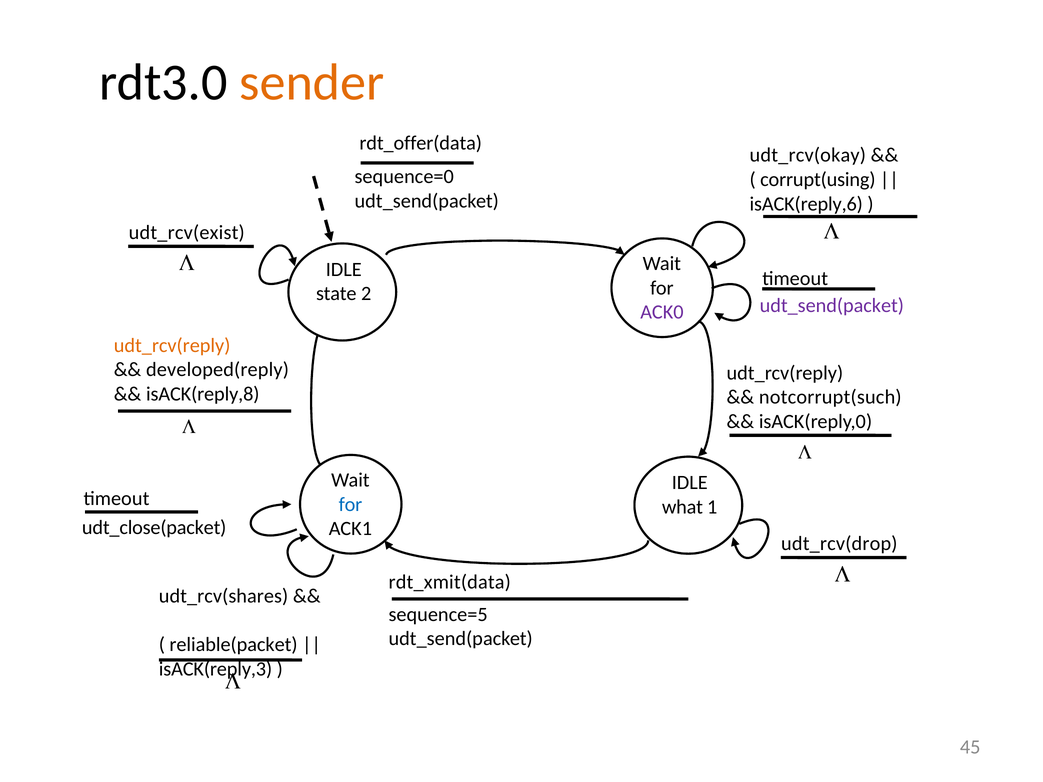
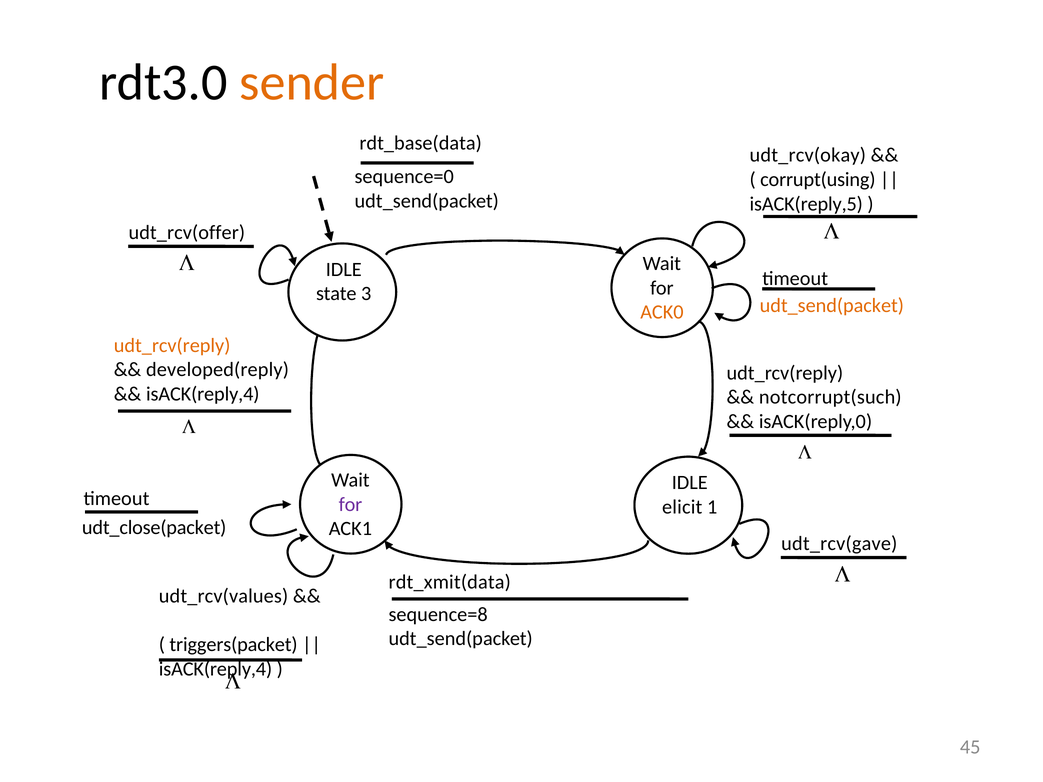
rdt_offer(data: rdt_offer(data -> rdt_base(data (421, 143)
isACK(reply,6: isACK(reply,6 -> isACK(reply,5 (806, 204)
udt_rcv(exist: udt_rcv(exist -> udt_rcv(offer (187, 233)
2: 2 -> 3 (366, 294)
udt_send(packet colour: purple -> orange (832, 306)
ACK0 colour: purple -> orange (662, 312)
isACK(reply,8: isACK(reply,8 -> isACK(reply,4 (203, 394)
for colour: blue -> purple (351, 505)
what: what -> elicit (682, 507)
udt_rcv(drop: udt_rcv(drop -> udt_rcv(gave (839, 544)
udt_rcv(shares: udt_rcv(shares -> udt_rcv(values (223, 596)
sequence=5: sequence=5 -> sequence=8 (438, 615)
reliable(packet: reliable(packet -> triggers(packet (234, 645)
isACK(reply,3: isACK(reply,3 -> isACK(reply,4 (215, 669)
